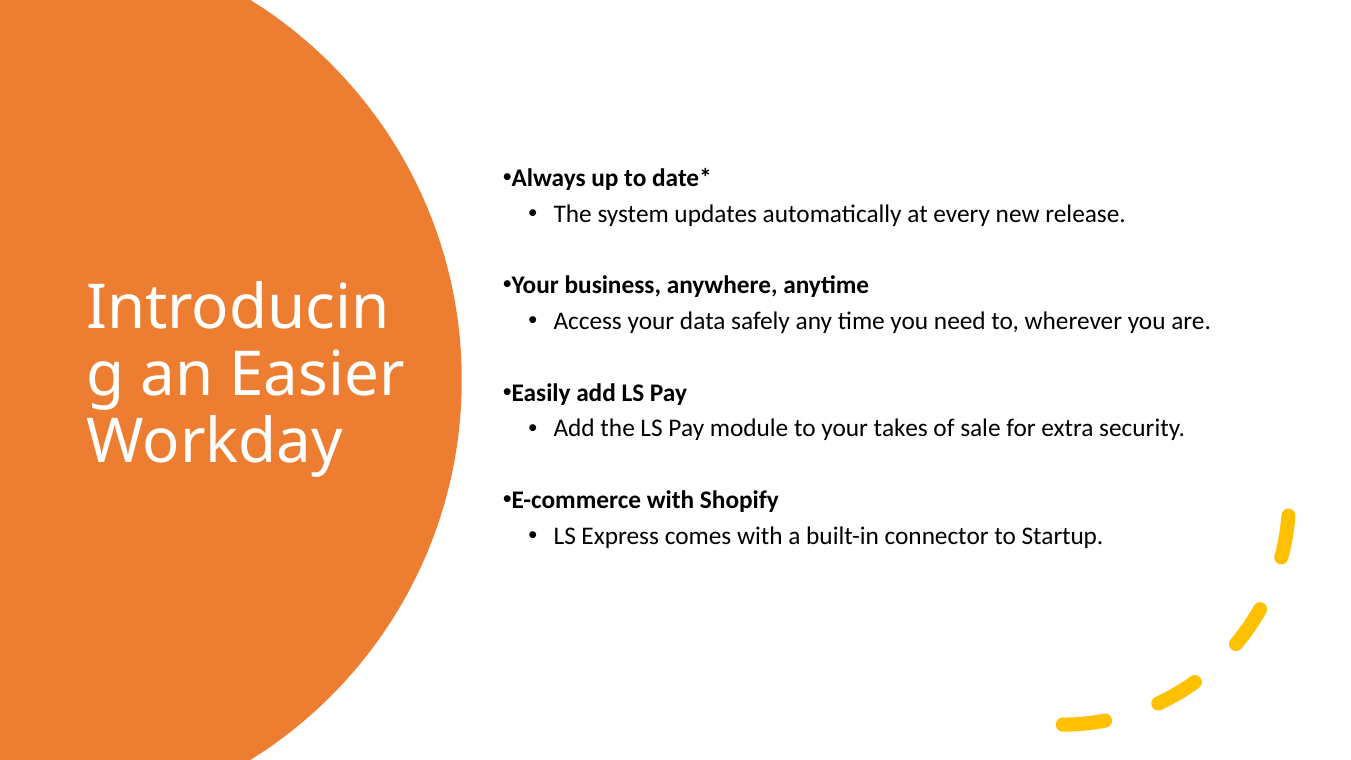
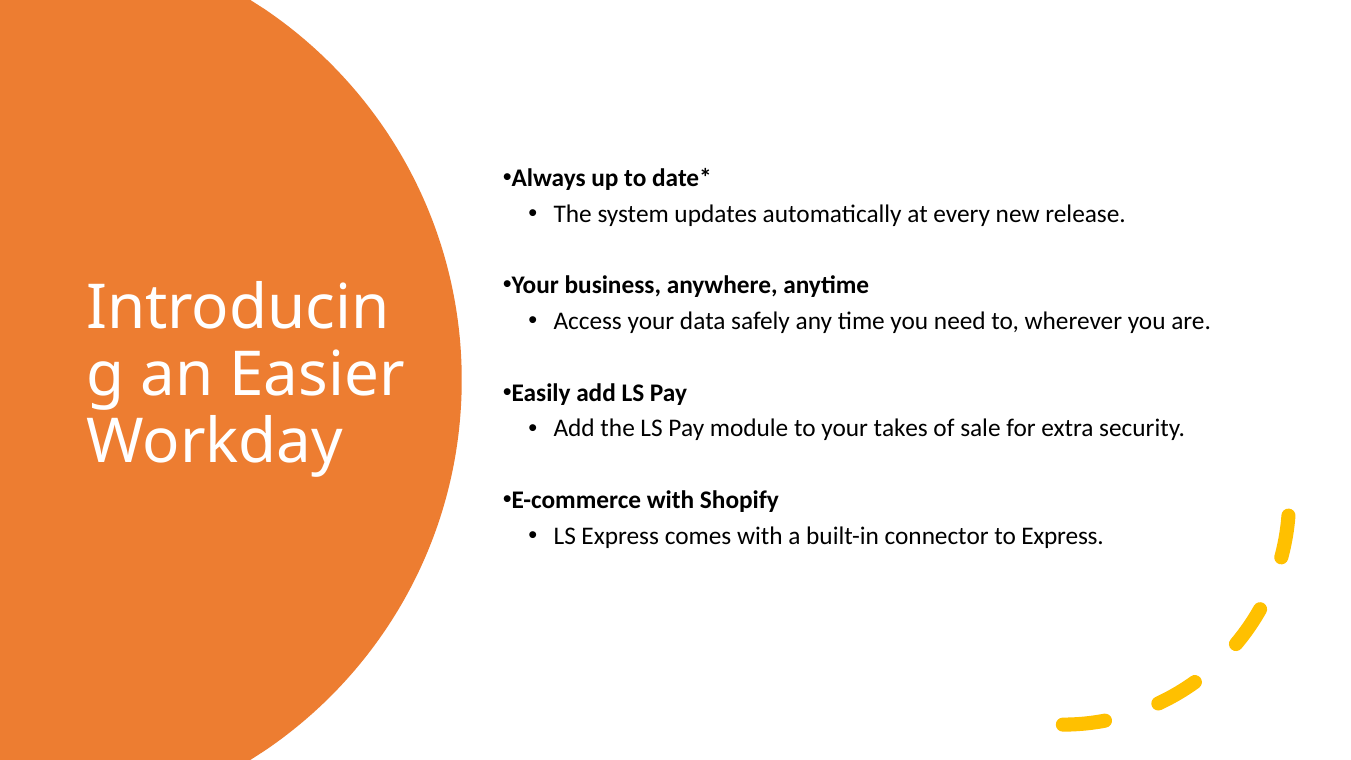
to Startup: Startup -> Express (1063, 536)
